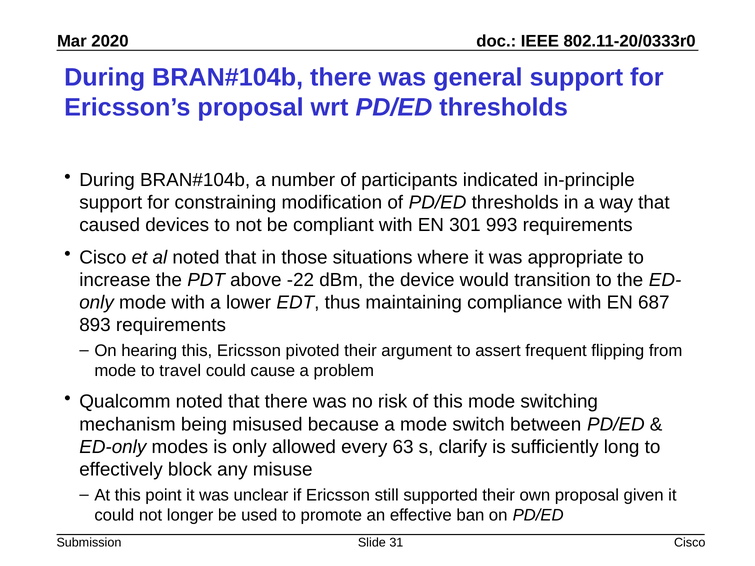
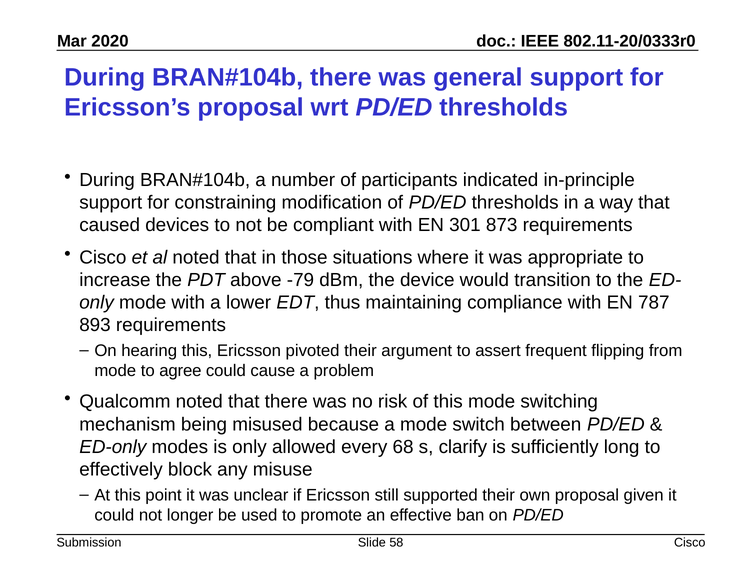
993: 993 -> 873 (502, 225)
-22: -22 -> -79 (300, 280)
687: 687 -> 787 (654, 303)
travel: travel -> agree (180, 371)
63: 63 -> 68 (403, 447)
31: 31 -> 58 (396, 543)
